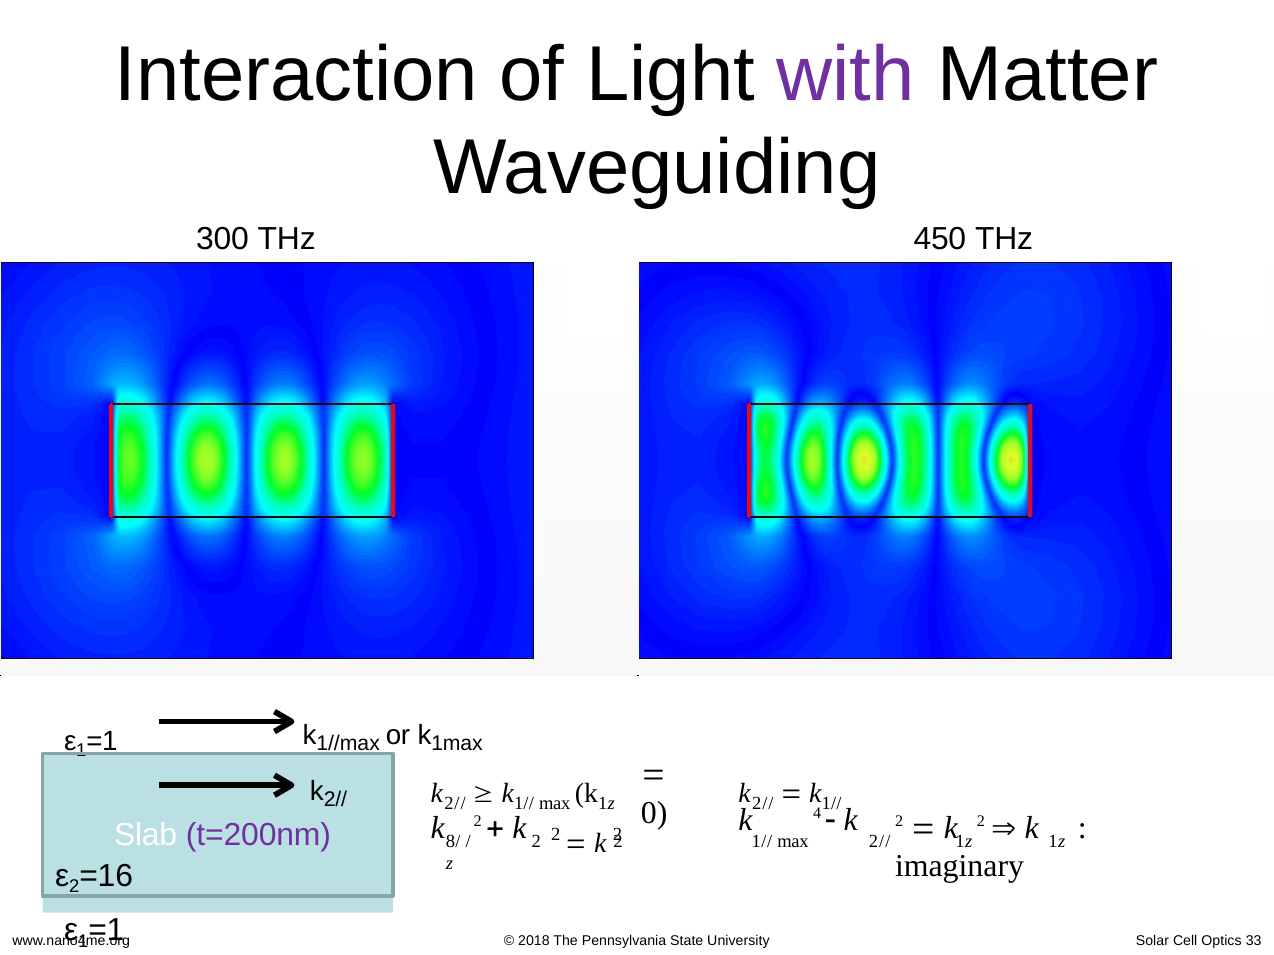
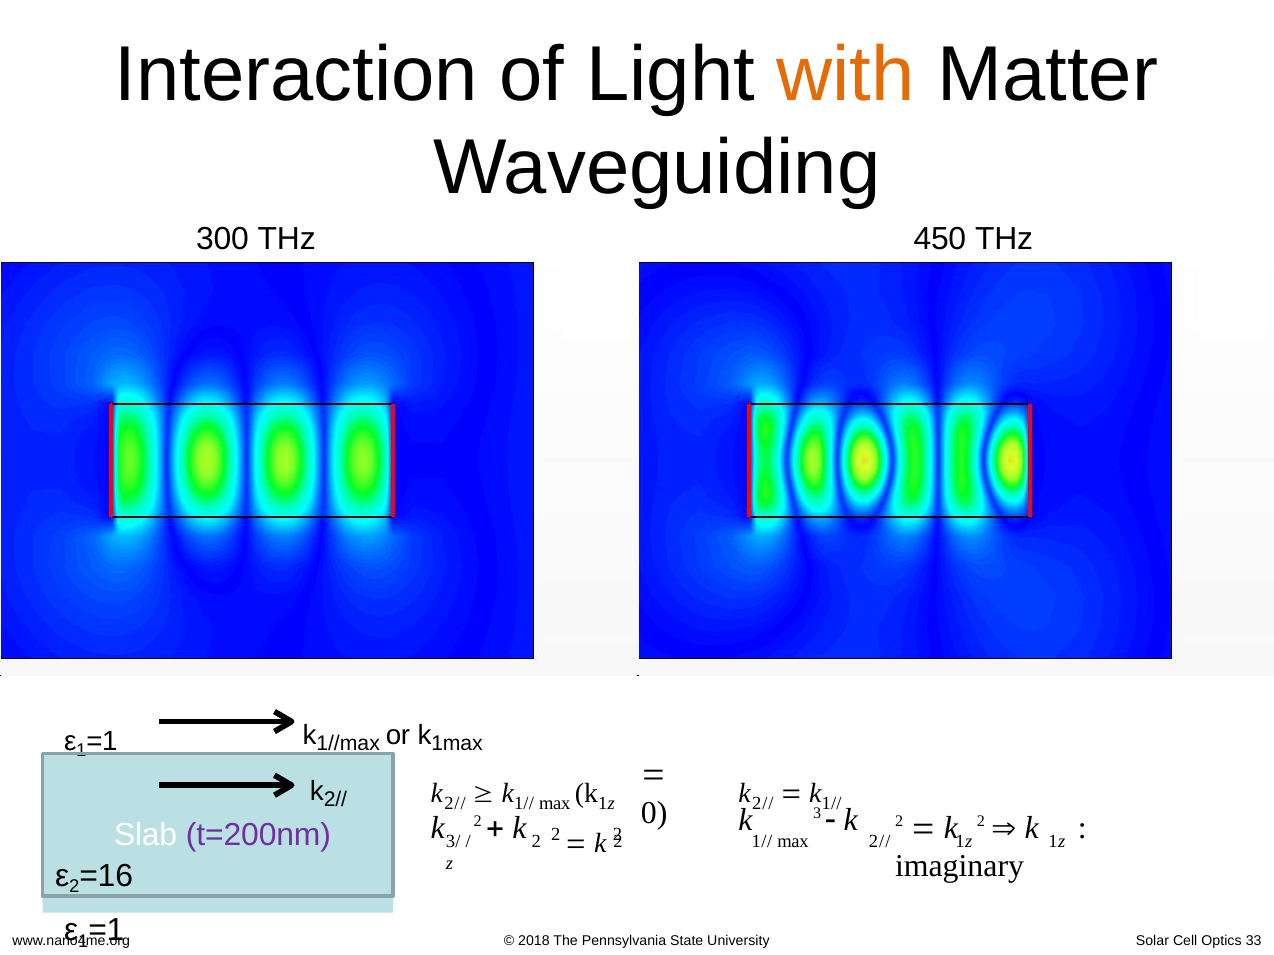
with colour: purple -> orange (846, 74)
4: 4 -> 3 (817, 813)
8/: 8/ -> 3/ (453, 842)
